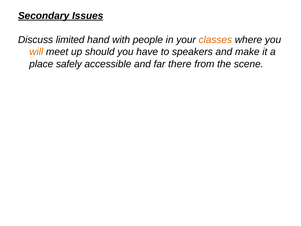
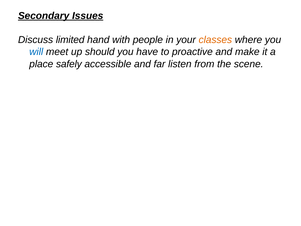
will colour: orange -> blue (36, 52)
speakers: speakers -> proactive (192, 52)
there: there -> listen (180, 64)
